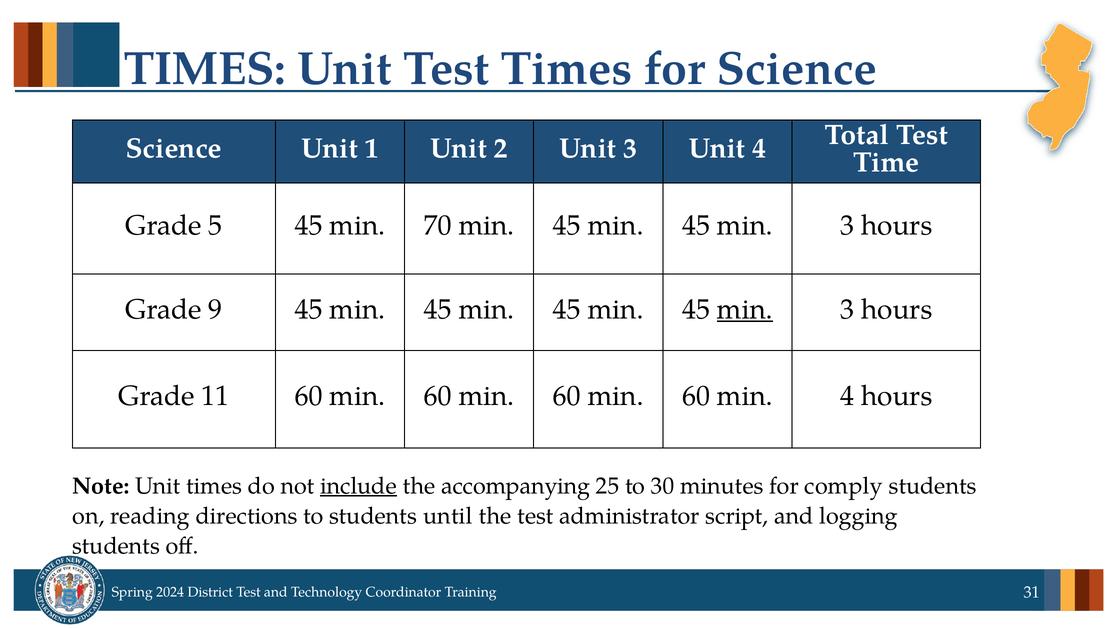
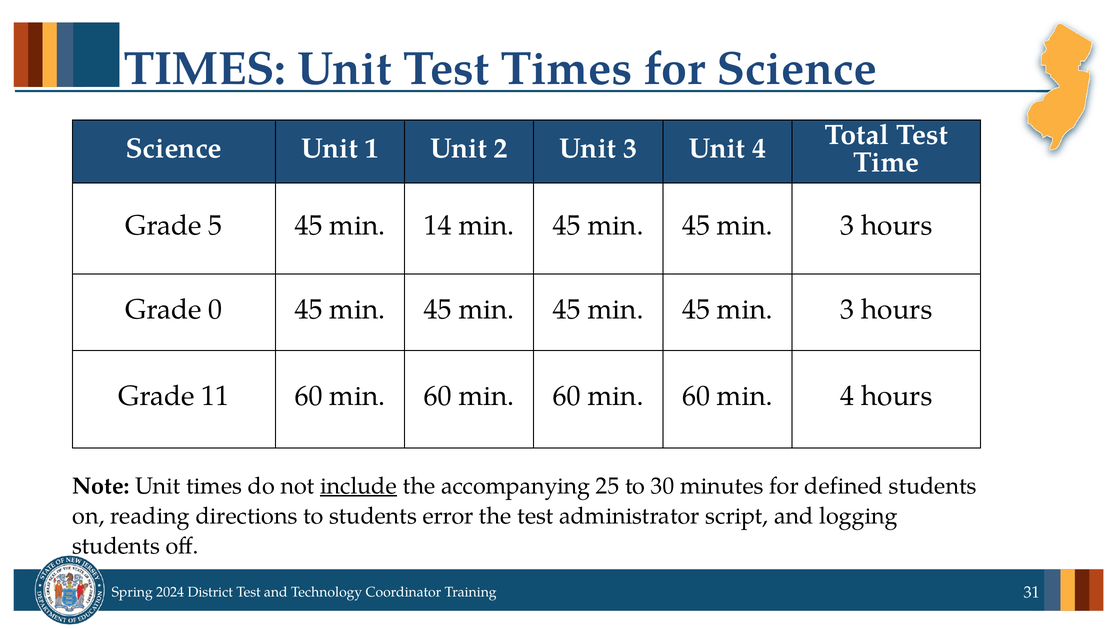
70: 70 -> 14 (438, 225)
9: 9 -> 0 (215, 309)
min underline: present -> none (745, 309)
comply: comply -> defined (844, 485)
until: until -> error (448, 515)
